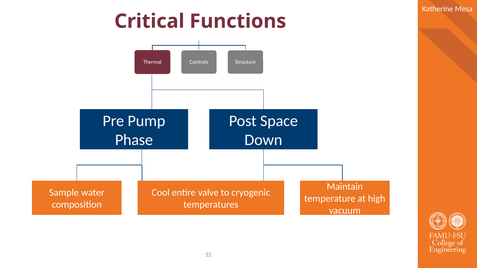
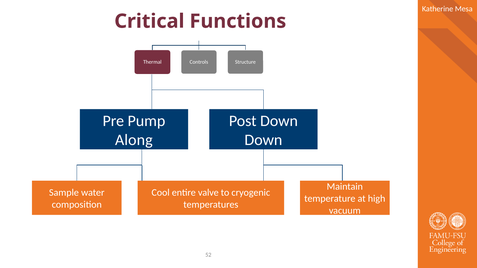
Post Space: Space -> Down (279, 121)
Phase: Phase -> Along (134, 140)
